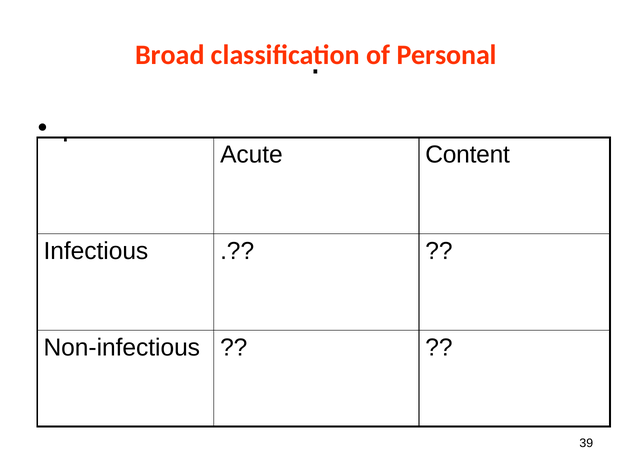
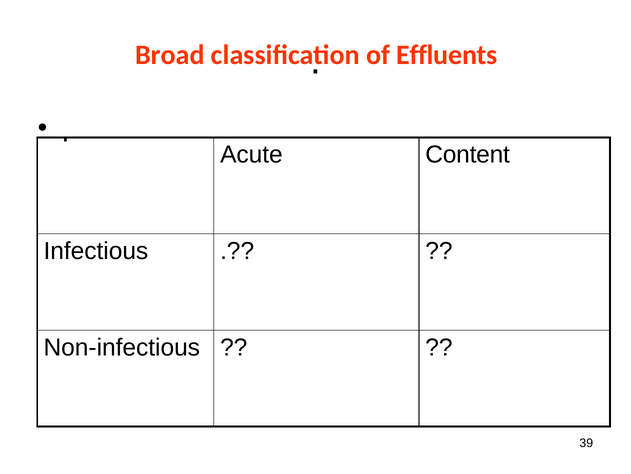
Personal: Personal -> Effluents (447, 55)
